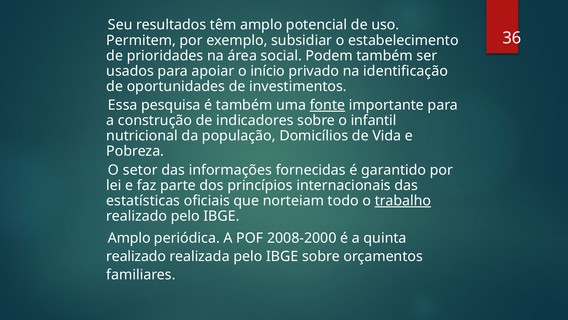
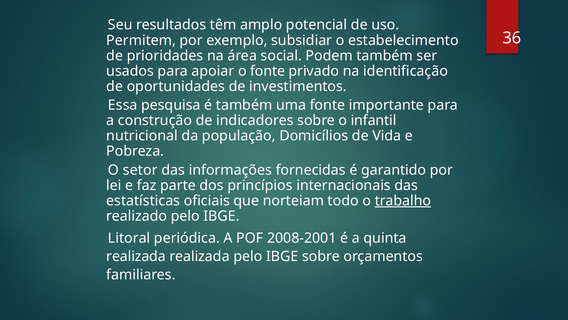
o início: início -> fonte (268, 71)
fonte underline: present -> none (327, 105)
Amplo: Amplo -> Litoral (129, 238)
2008-2000: 2008-2000 -> 2008-2001 (302, 238)
realizado: realizado -> realizada (136, 256)
